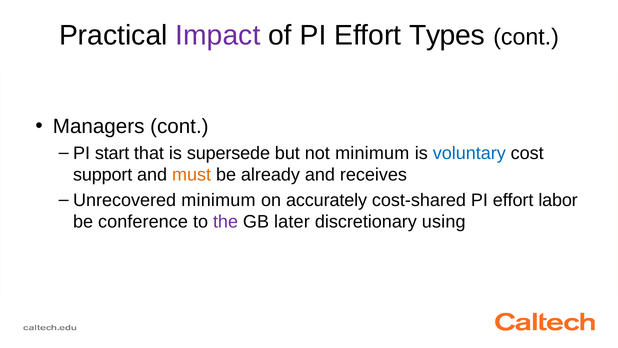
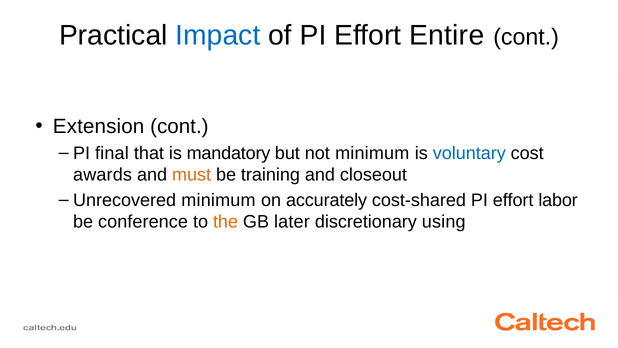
Impact colour: purple -> blue (218, 35)
Types: Types -> Entire (447, 35)
Managers: Managers -> Extension (99, 126)
start: start -> final (112, 153)
supersede: supersede -> mandatory (229, 153)
support: support -> awards (103, 175)
already: already -> training (270, 175)
receives: receives -> closeout (373, 175)
the colour: purple -> orange (226, 221)
